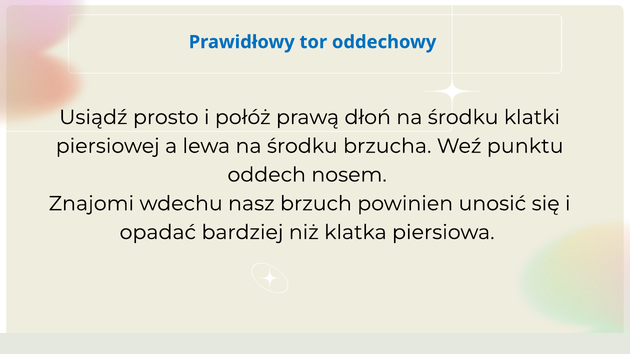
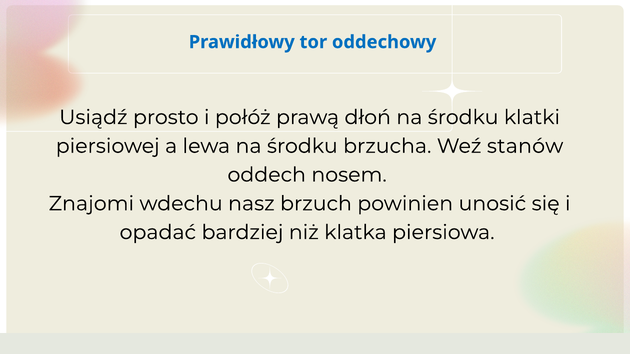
punktu: punktu -> stanów (525, 146)
